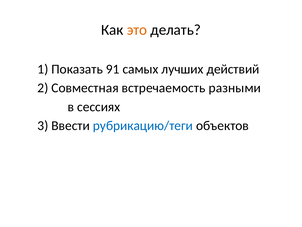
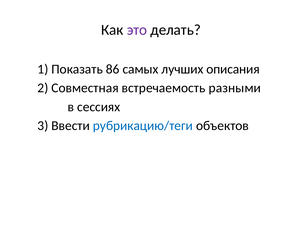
это colour: orange -> purple (137, 30)
91: 91 -> 86 (113, 69)
действий: действий -> описания (233, 69)
